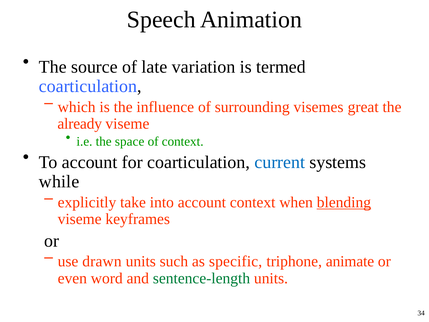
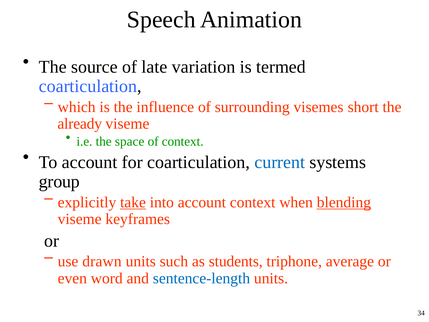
great: great -> short (363, 107)
while: while -> group (59, 181)
take underline: none -> present (133, 202)
specific: specific -> students (236, 261)
animate: animate -> average (350, 261)
sentence-length colour: green -> blue (202, 278)
